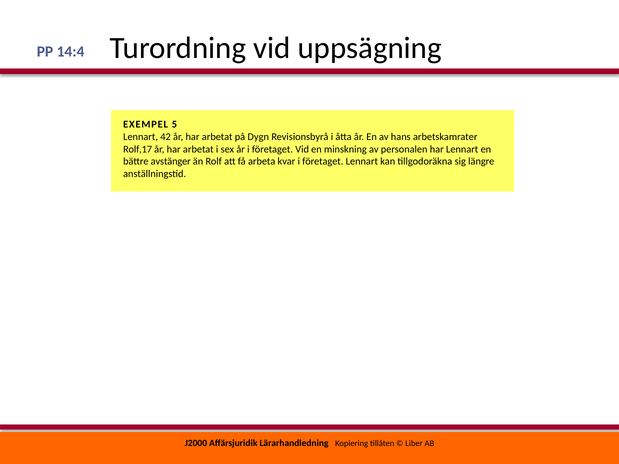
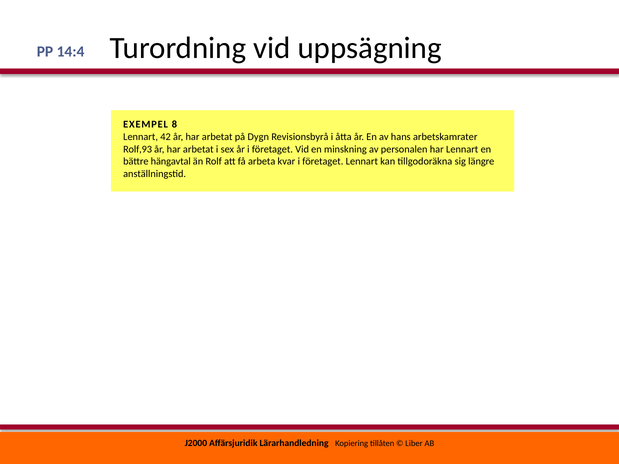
5: 5 -> 8 (174, 124)
Rolf,17: Rolf,17 -> Rolf,93 (138, 149)
avstänger: avstänger -> hängavtal (171, 162)
